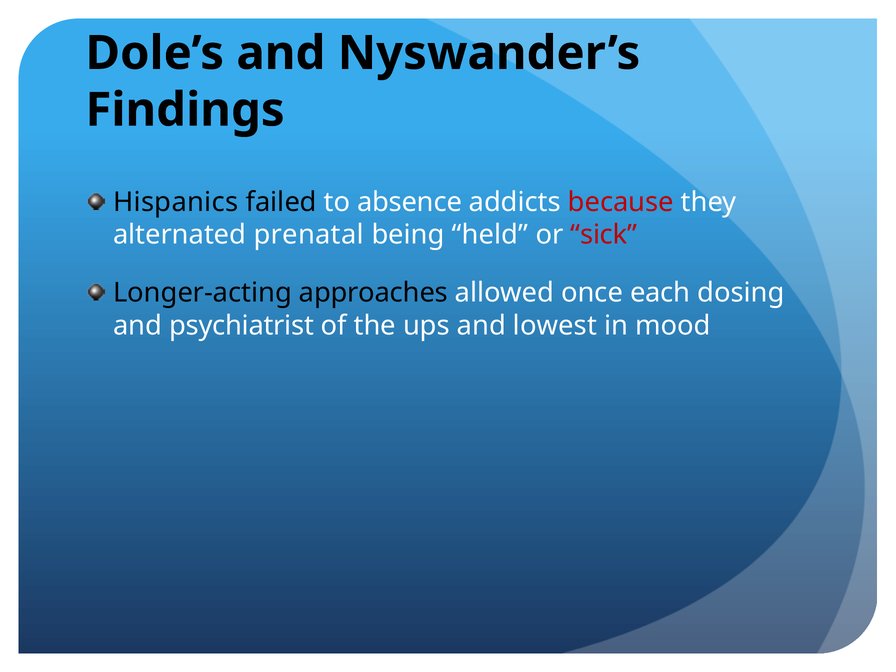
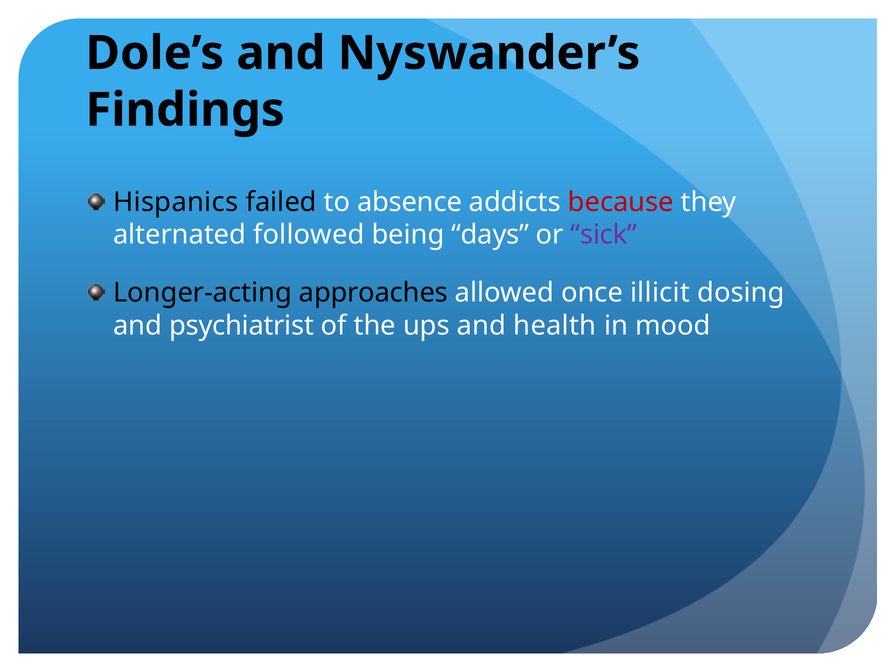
prenatal: prenatal -> followed (309, 235)
held: held -> days (490, 235)
sick colour: red -> purple (604, 235)
each: each -> illicit (660, 293)
lowest: lowest -> health (555, 325)
